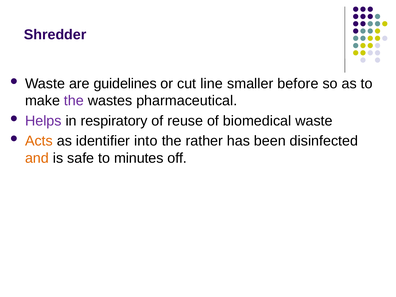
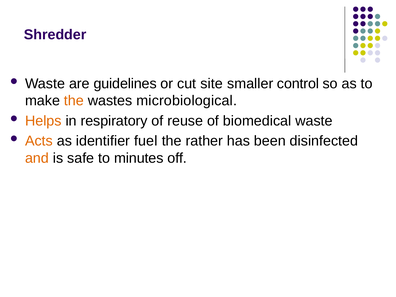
line: line -> site (212, 84)
before: before -> control (298, 84)
the colour: purple -> orange (74, 101)
pharmaceutical: pharmaceutical -> microbiological (187, 101)
Helps colour: purple -> orange (43, 121)
into: into -> fuel (146, 141)
